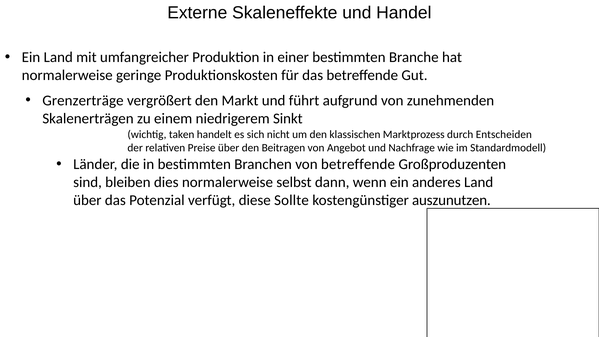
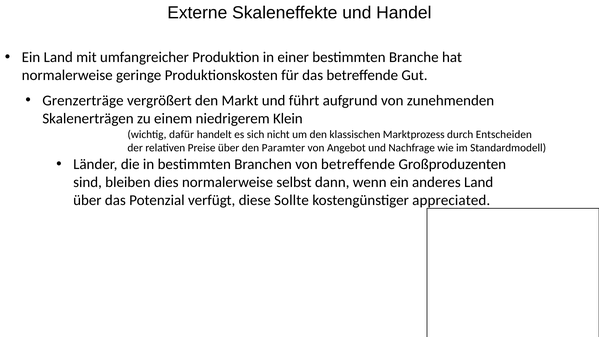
Sinkt: Sinkt -> Klein (288, 118)
taken: taken -> dafür (182, 134)
Beitragen: Beitragen -> Paramter (283, 148)
auszunutzen: auszunutzen -> appreciated (451, 200)
